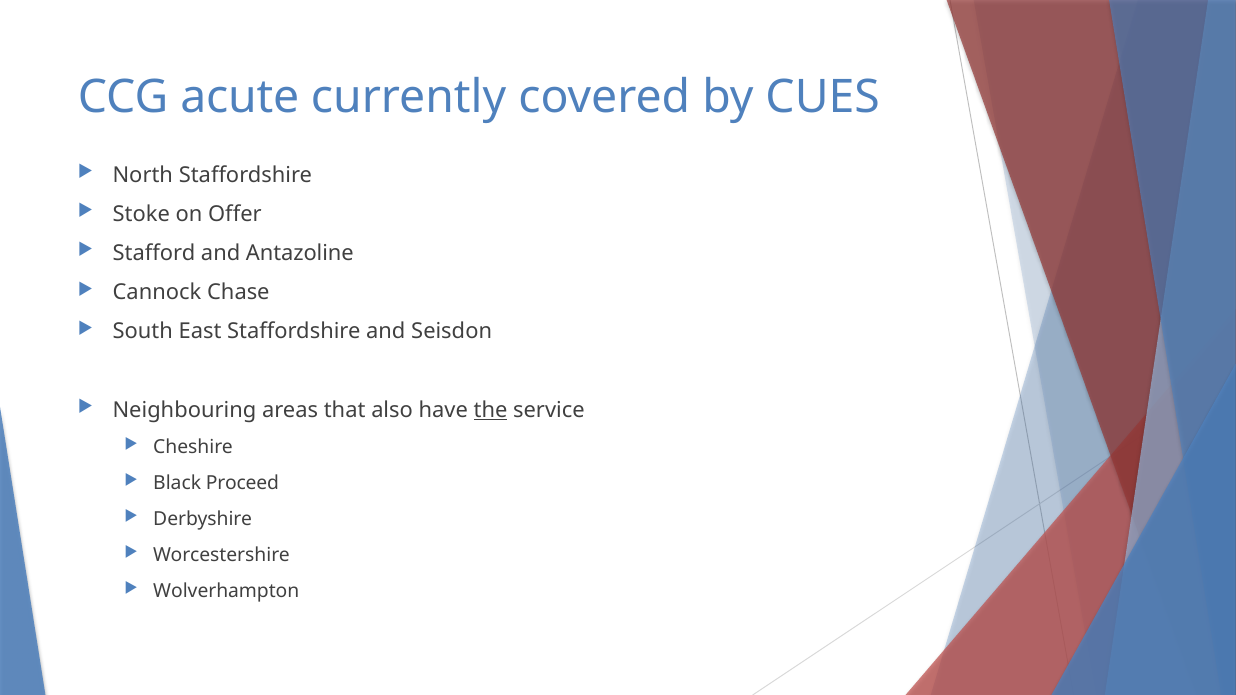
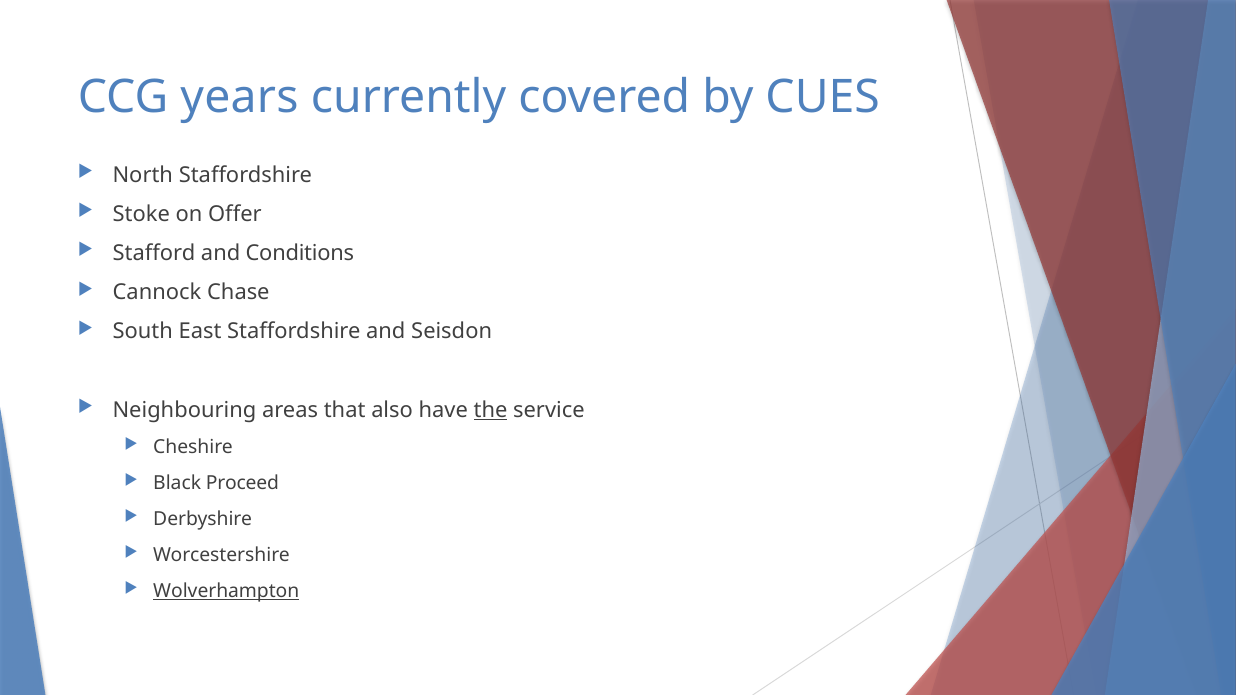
acute: acute -> years (239, 97)
Antazoline: Antazoline -> Conditions (300, 253)
Wolverhampton underline: none -> present (226, 592)
